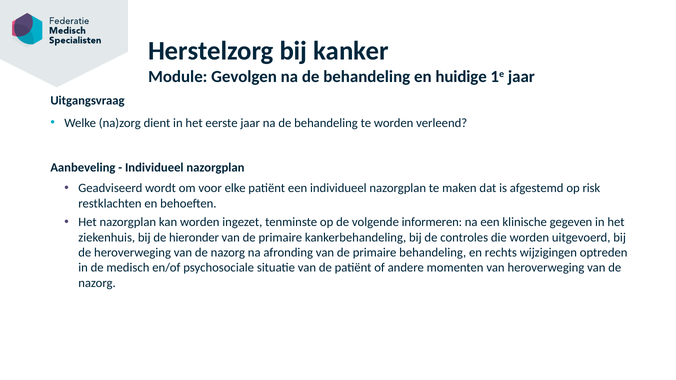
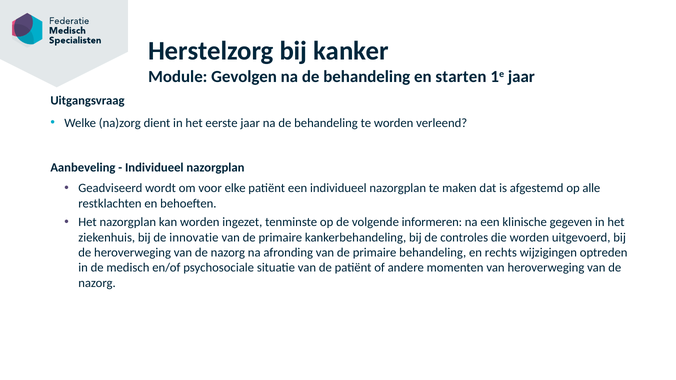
huidige: huidige -> starten (461, 77)
risk: risk -> alle (591, 188)
hieronder: hieronder -> innovatie (194, 237)
